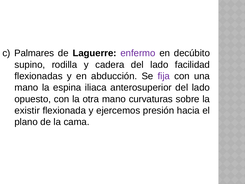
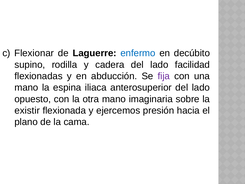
Palmares: Palmares -> Flexionar (34, 53)
enfermo colour: purple -> blue (138, 53)
curvaturas: curvaturas -> imaginaria (151, 99)
